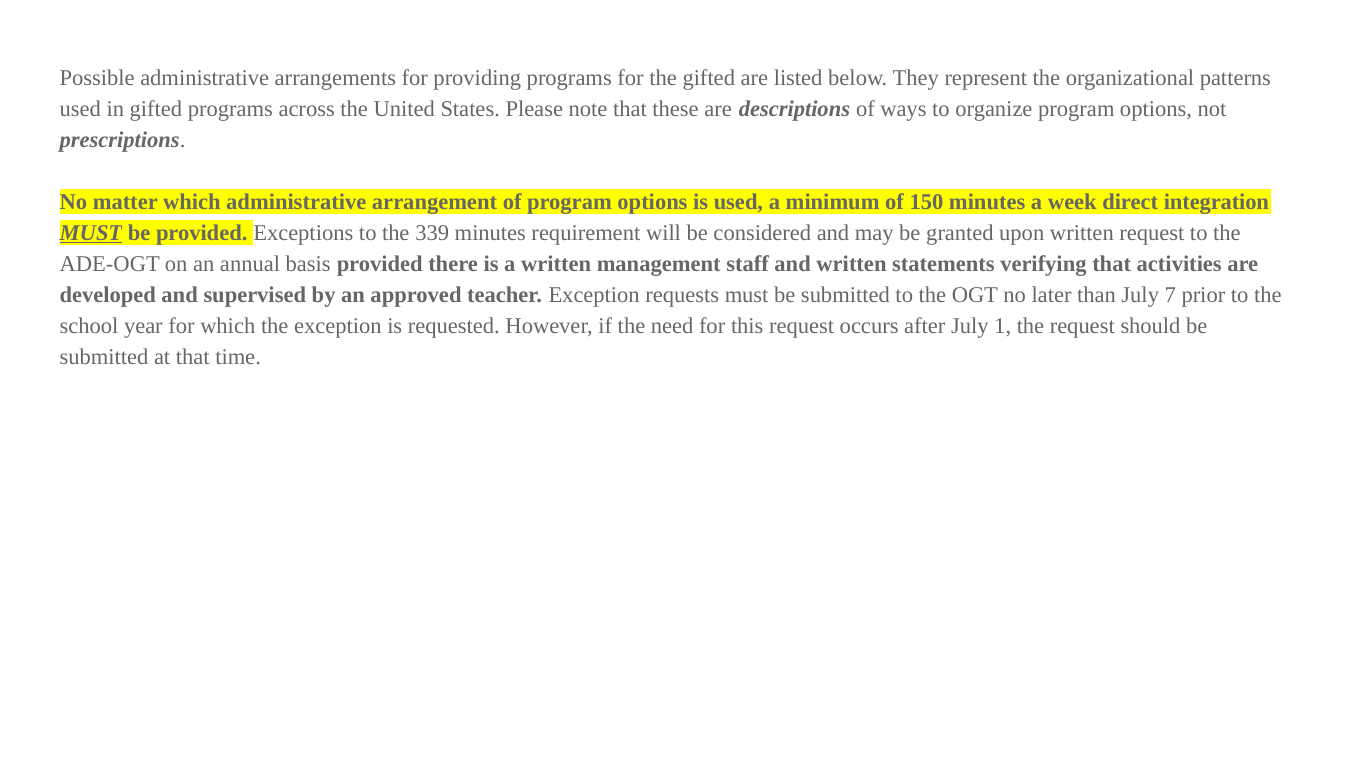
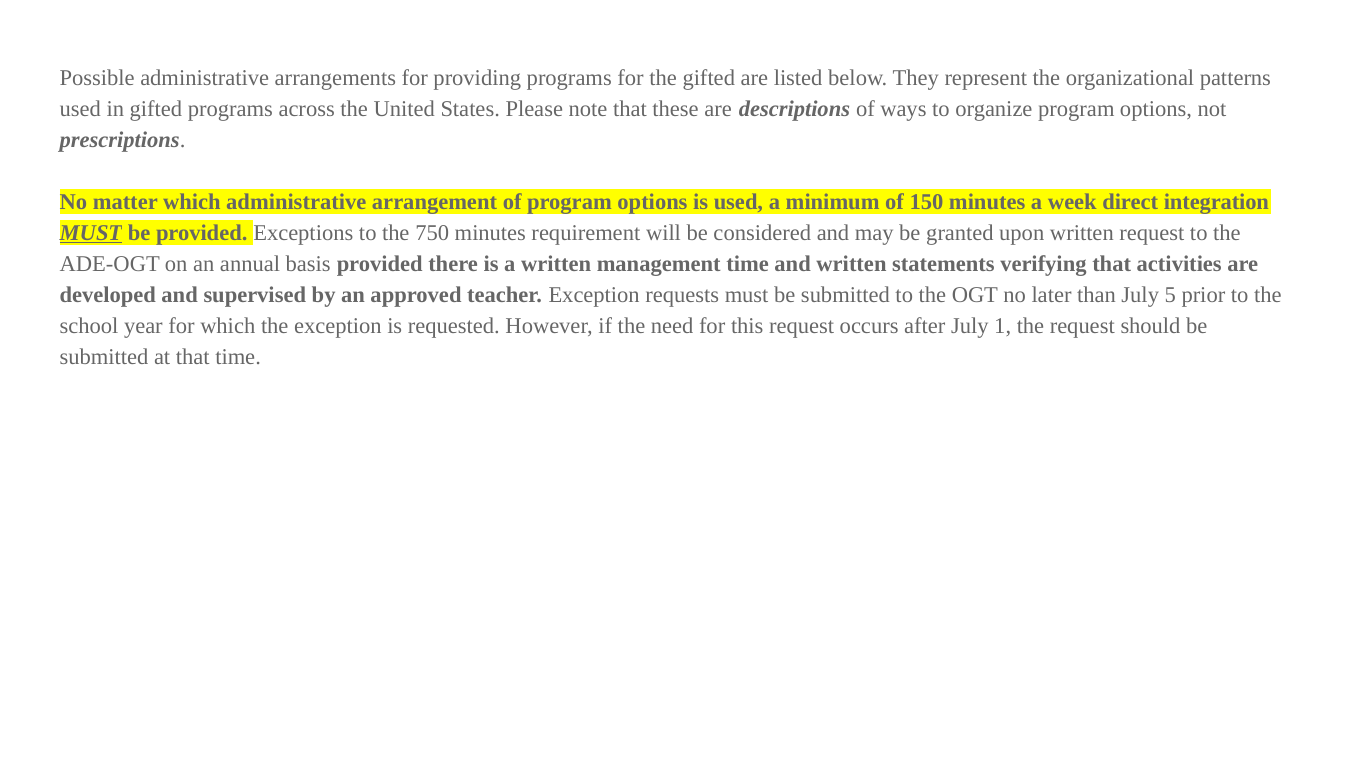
339: 339 -> 750 (432, 233)
management staff: staff -> time (748, 264)
7: 7 -> 5 (1170, 295)
